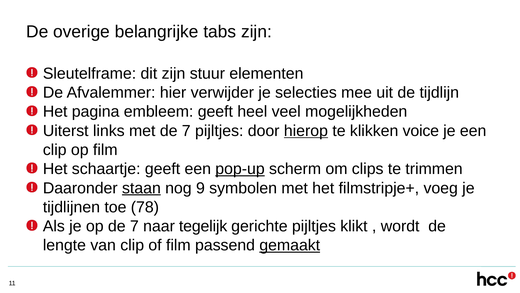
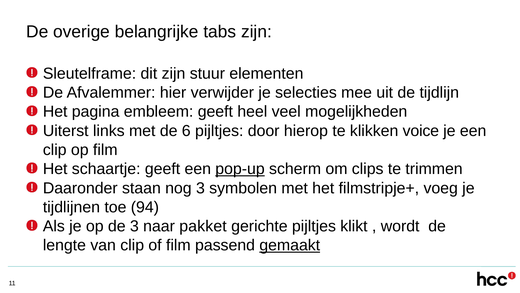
met de 7: 7 -> 6 (186, 131)
hierop underline: present -> none (306, 131)
staan underline: present -> none (141, 188)
nog 9: 9 -> 3 (200, 188)
78: 78 -> 94 (145, 207)
op de 7: 7 -> 3 (134, 226)
tegelijk: tegelijk -> pakket (203, 226)
